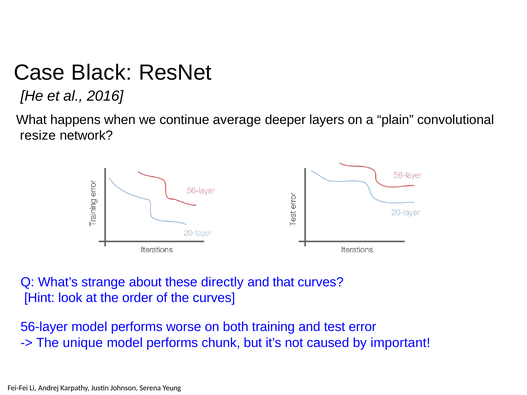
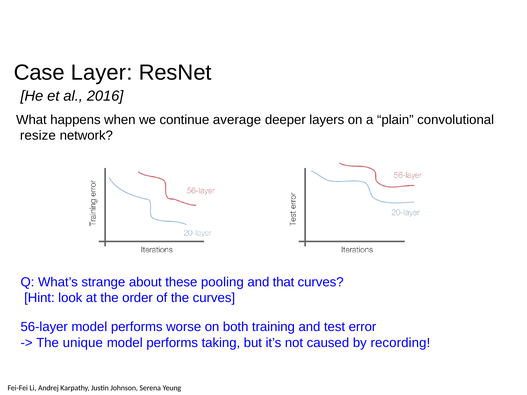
Black: Black -> Layer (102, 73)
directly: directly -> pooling (222, 282)
chunk: chunk -> taking (221, 343)
important: important -> recording (400, 343)
